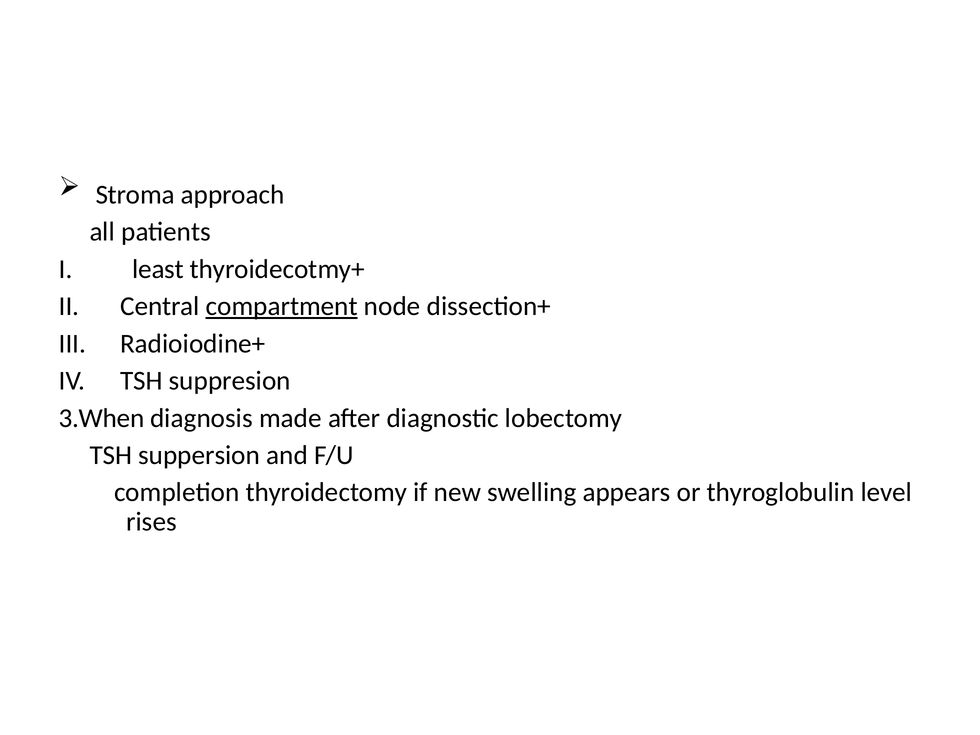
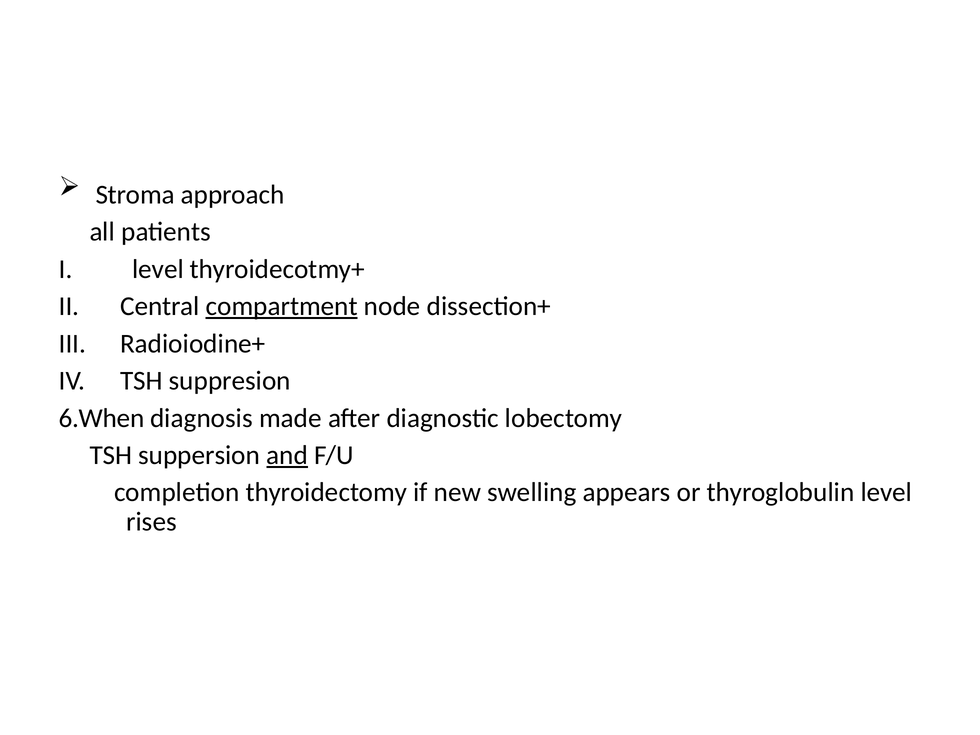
least: least -> level (158, 269)
3.When: 3.When -> 6.When (102, 418)
and underline: none -> present (287, 455)
